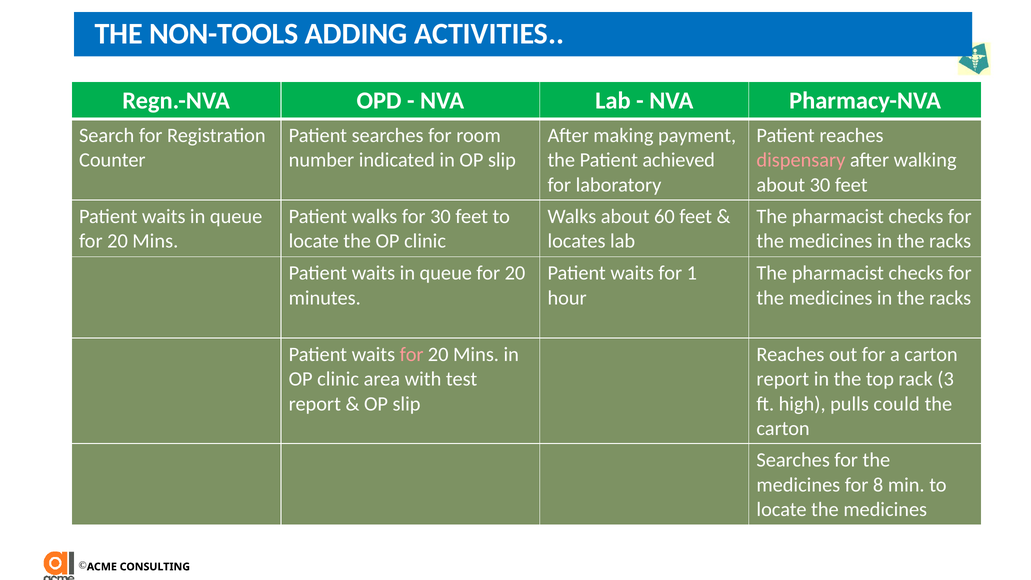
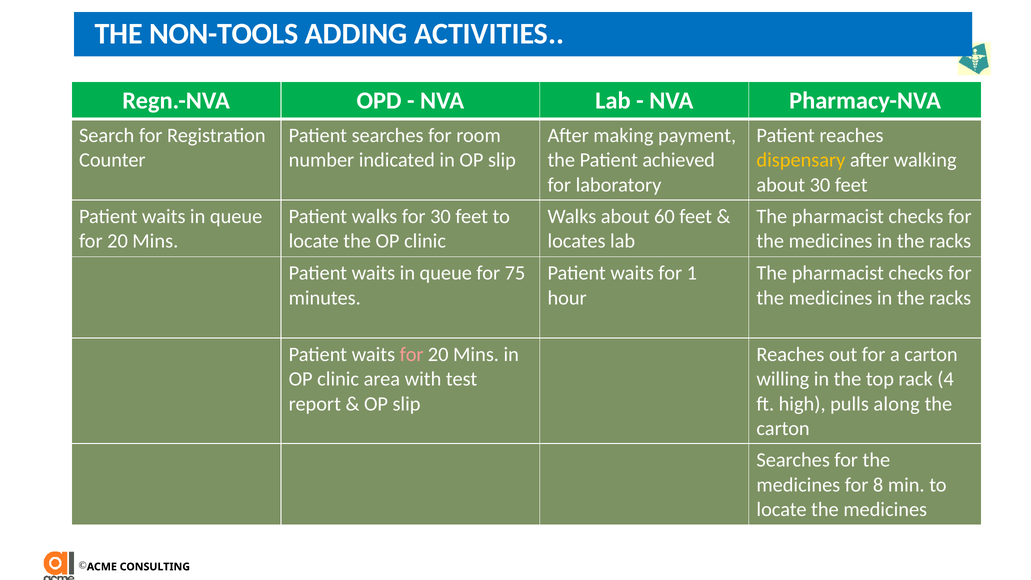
dispensary colour: pink -> yellow (801, 160)
20: 20 -> 75 (515, 273)
report: report -> willing (783, 379)
3: 3 -> 4 (946, 379)
could: could -> along (897, 404)
